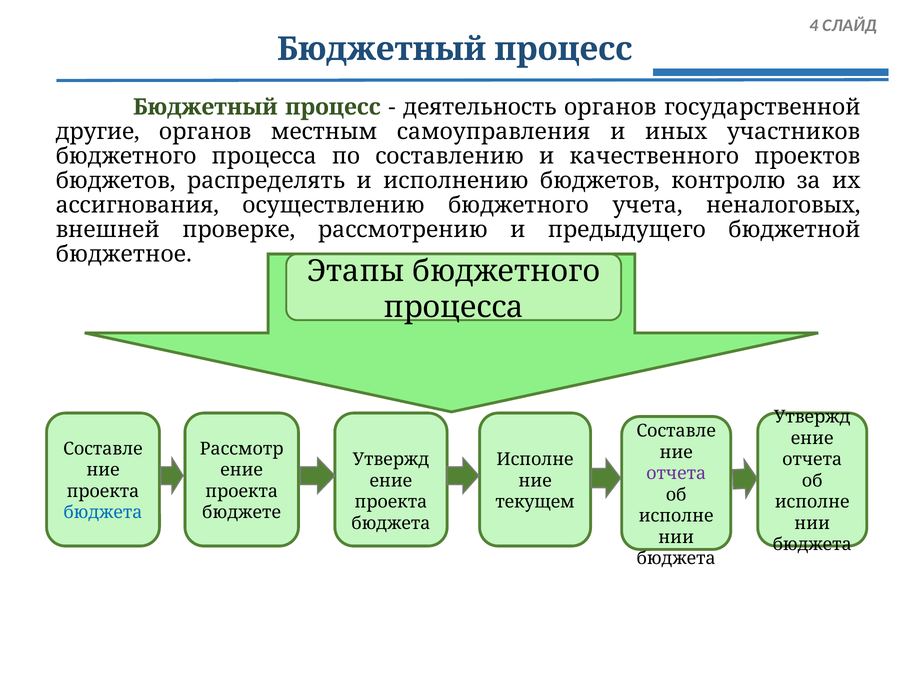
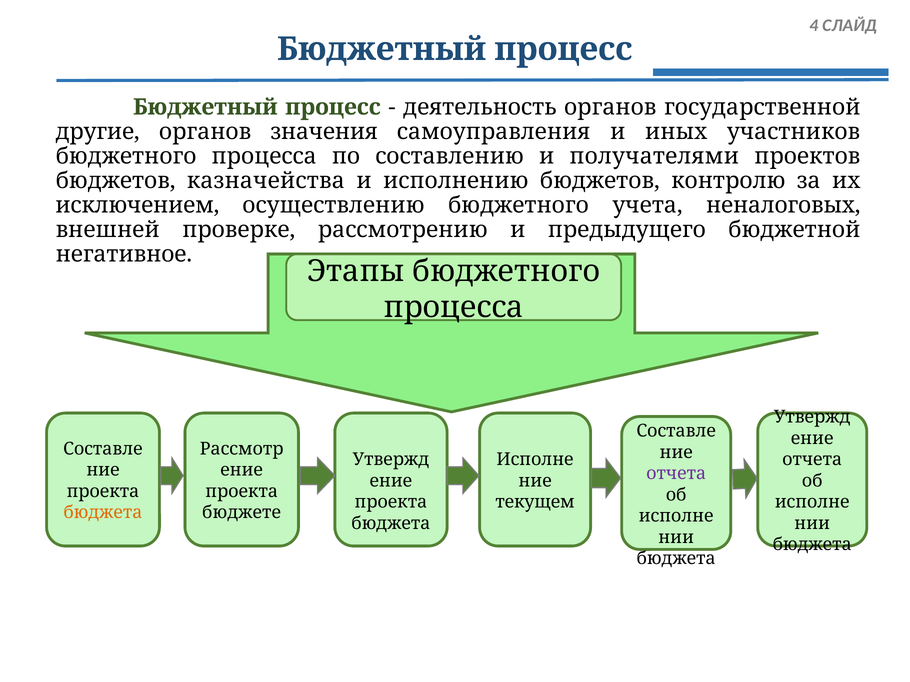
местным: местным -> значения (324, 132)
качественного: качественного -> получателями (654, 156)
распределять: распределять -> казначейства (266, 181)
ассигнования: ассигнования -> исключением (137, 205)
бюджетное: бюджетное -> негативное (124, 255)
бюджета colour: blue -> orange (103, 513)
